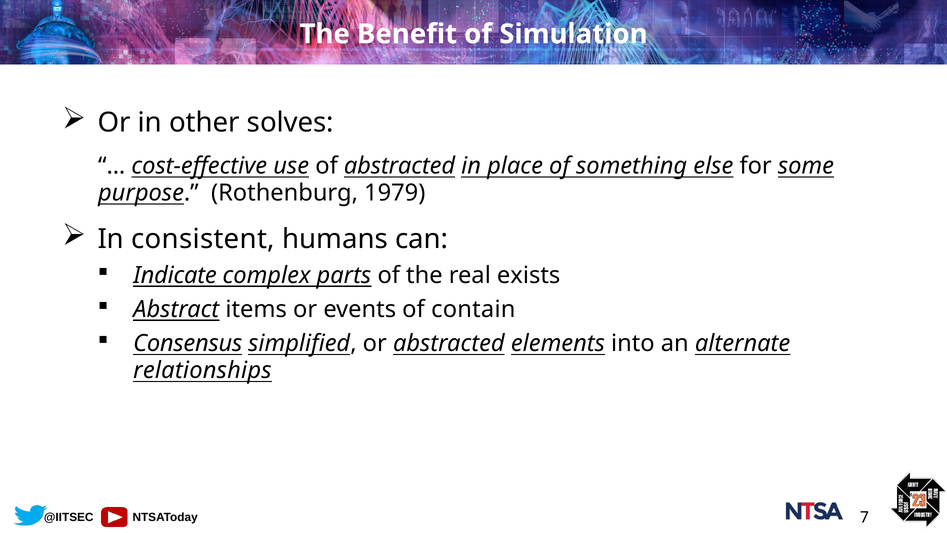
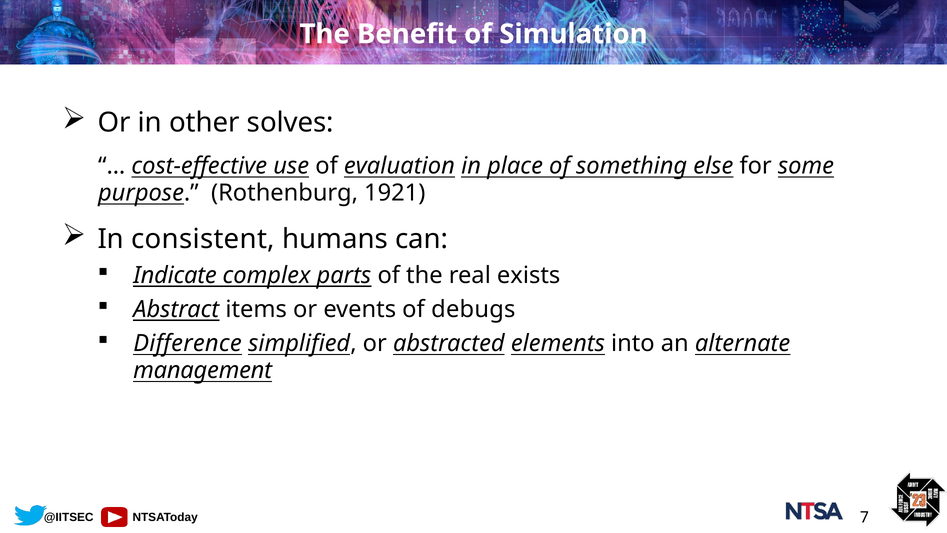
of abstracted: abstracted -> evaluation (399, 166)
1979: 1979 -> 1921 (395, 193)
contain: contain -> debugs (473, 309)
Consensus: Consensus -> Difference (187, 343)
relationships: relationships -> management (203, 370)
